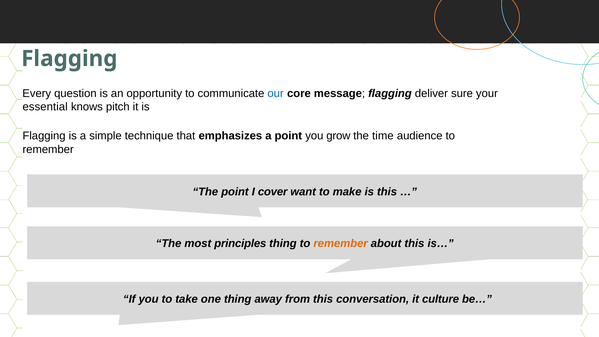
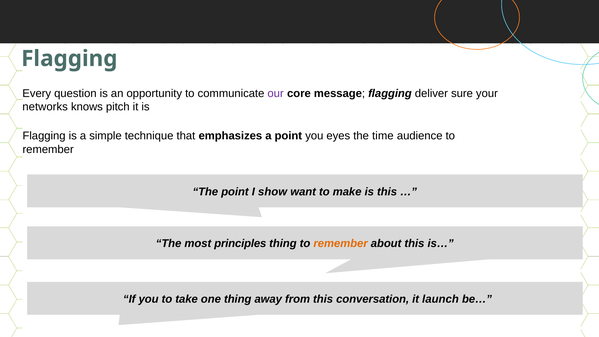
our colour: blue -> purple (276, 93)
essential: essential -> networks (45, 107)
grow: grow -> eyes (338, 136)
cover: cover -> show (273, 192)
culture: culture -> launch (440, 299)
